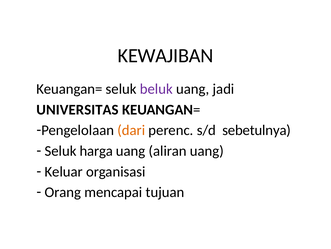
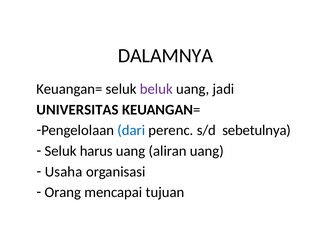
KEWAJIBAN: KEWAJIBAN -> DALAMNYA (166, 56)
dari colour: orange -> blue (131, 130)
harga: harga -> harus (96, 151)
Keluar: Keluar -> Usaha (64, 171)
